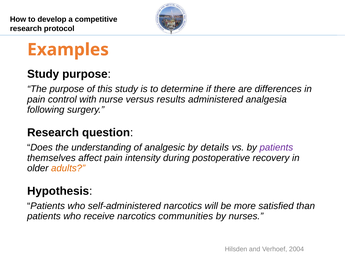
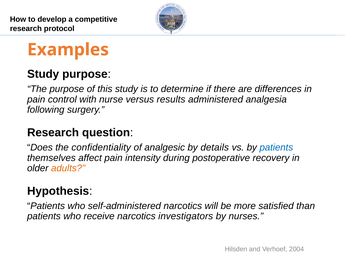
understanding: understanding -> confidentiality (101, 147)
patients colour: purple -> blue (276, 147)
communities: communities -> investigators (186, 216)
